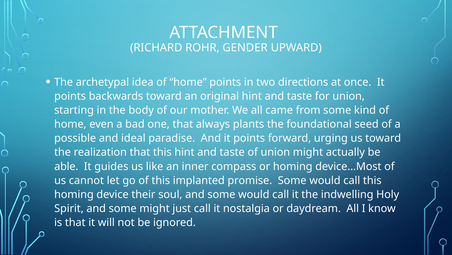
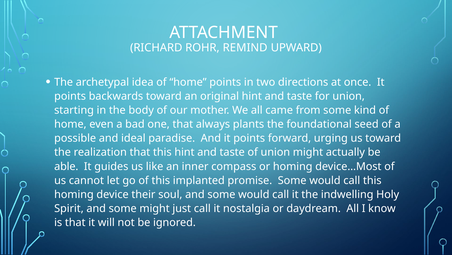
GENDER: GENDER -> REMIND (245, 48)
